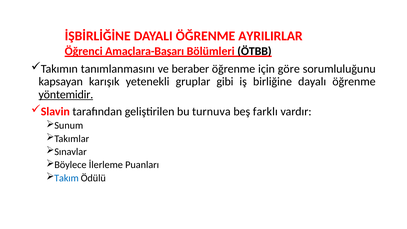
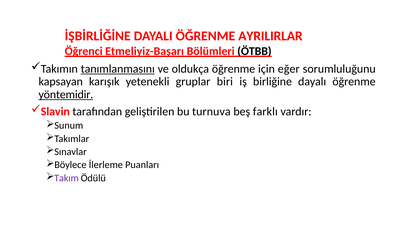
Amaçlara-Başarı: Amaçlara-Başarı -> Etmeliyiz-Başarı (145, 51)
tanımlanmasını underline: none -> present (118, 69)
beraber: beraber -> oldukça (190, 69)
göre: göre -> eğer (289, 69)
gibi: gibi -> biri (225, 82)
Takım colour: blue -> purple (66, 178)
